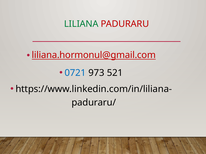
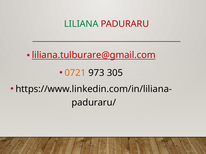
liliana.hormonul@gmail.com: liliana.hormonul@gmail.com -> liliana.tulburare@gmail.com (94, 55)
0721 colour: blue -> orange (75, 73)
521: 521 -> 305 (115, 73)
